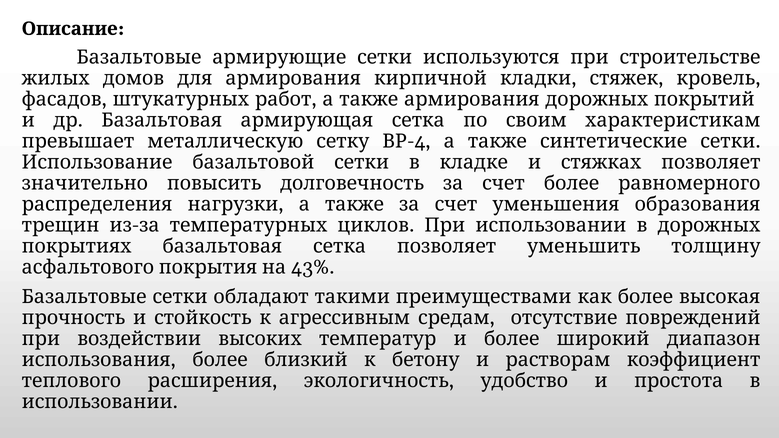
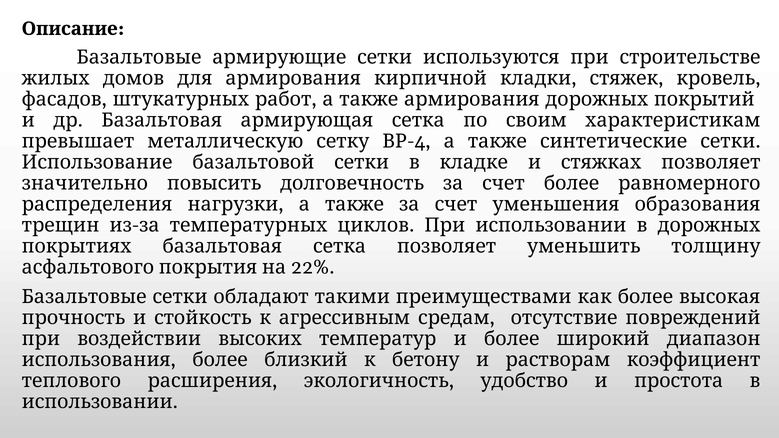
43%: 43% -> 22% (313, 268)
